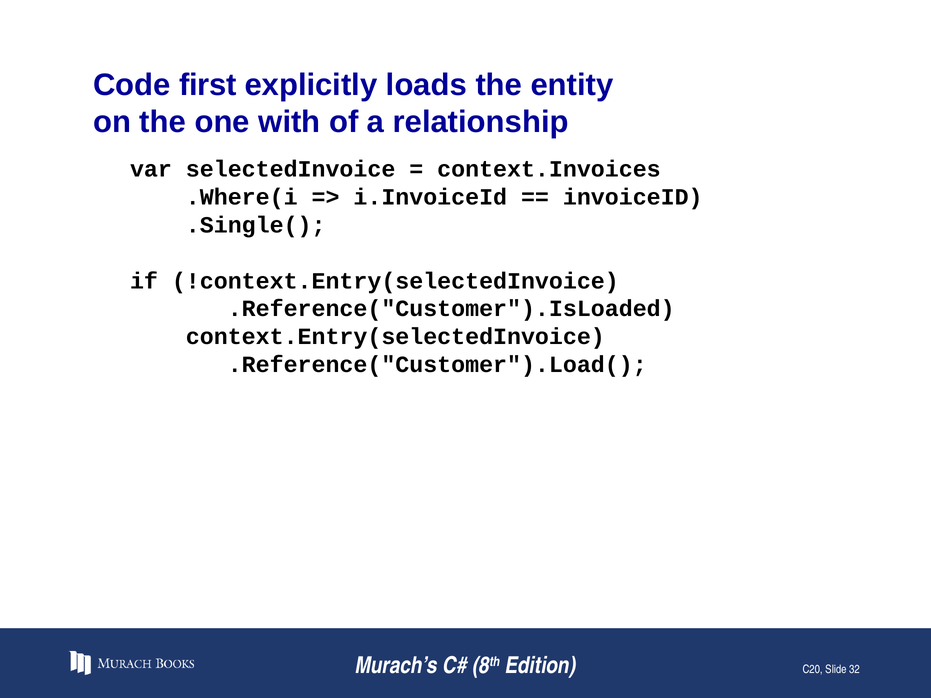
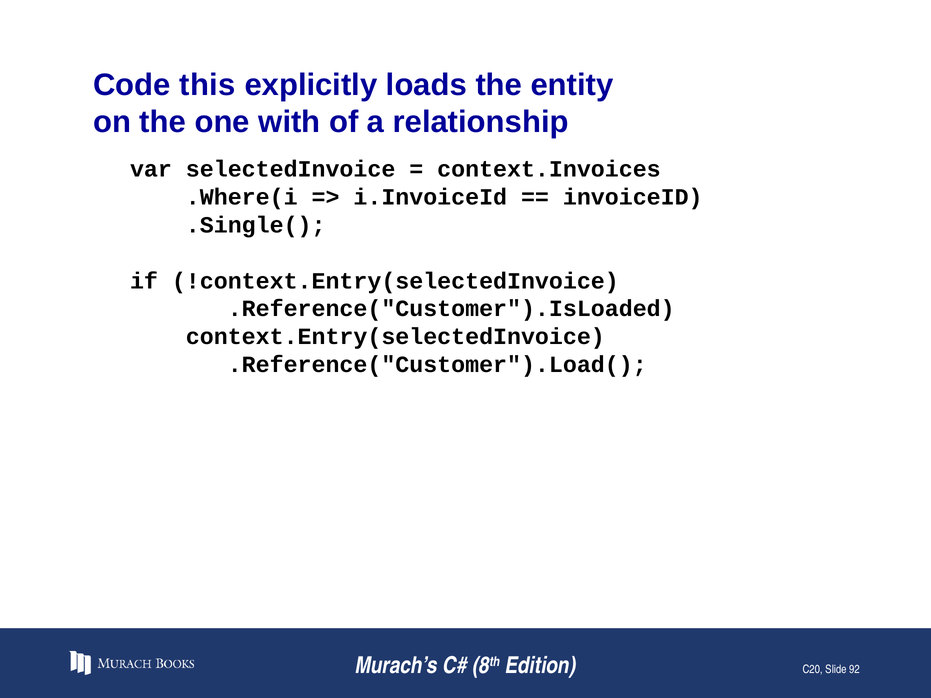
first: first -> this (207, 85)
32: 32 -> 92 (854, 670)
